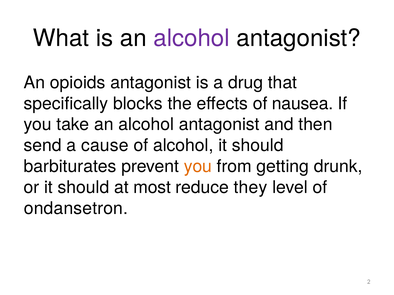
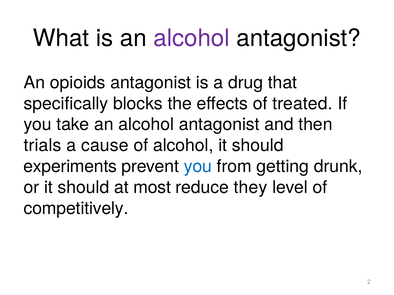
nausea: nausea -> treated (302, 104)
send: send -> trials (43, 146)
barbiturates: barbiturates -> experiments (70, 167)
you colour: orange -> blue (198, 167)
ondansetron: ondansetron -> competitively (76, 209)
